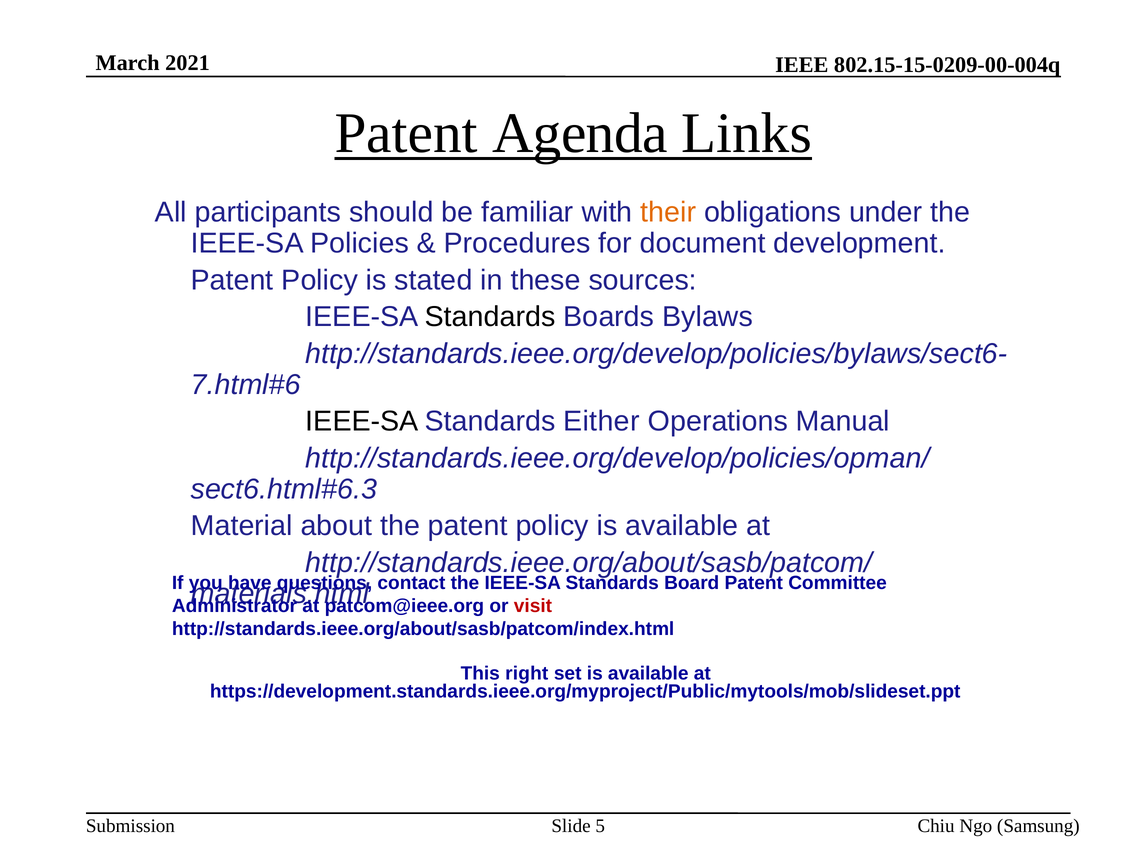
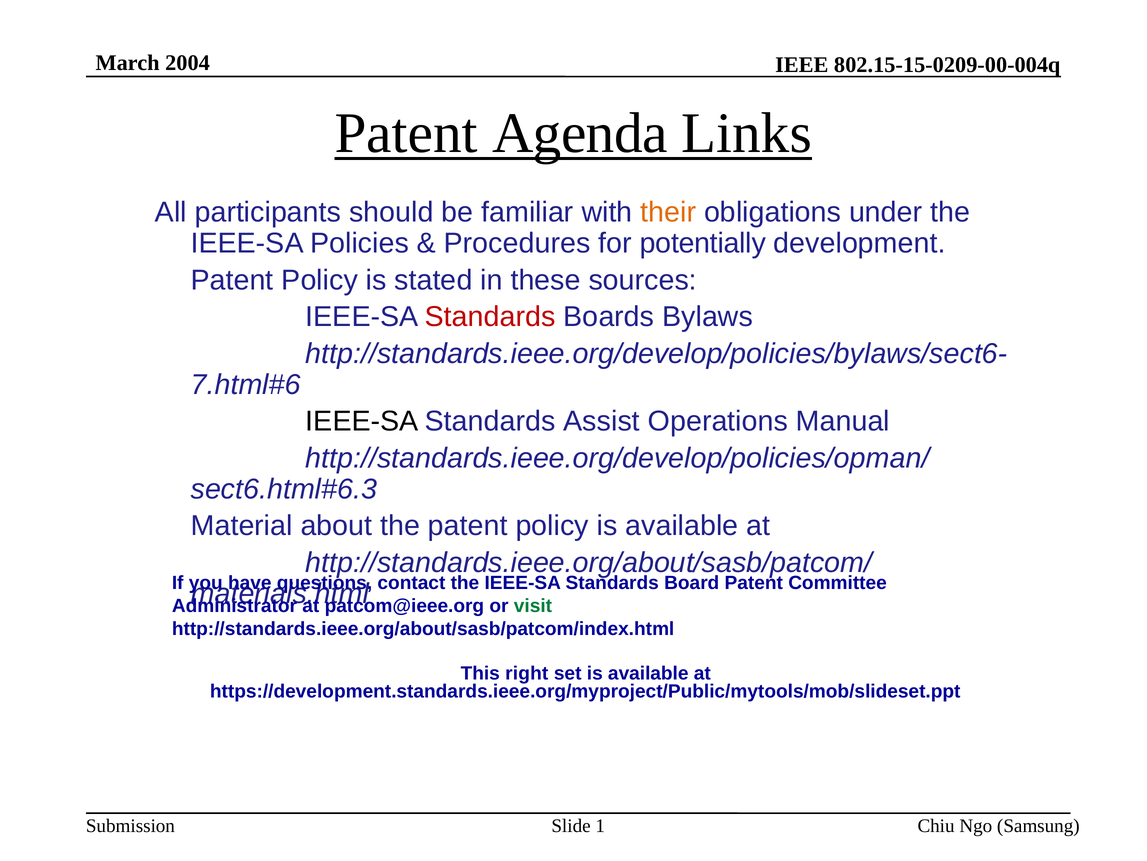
2021: 2021 -> 2004 (187, 63)
document: document -> potentially (703, 243)
Standards colour: black -> red (490, 317)
Either: Either -> Assist (602, 421)
visit colour: red -> green (533, 605)
5: 5 -> 1 (600, 825)
